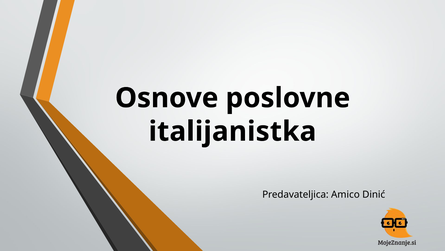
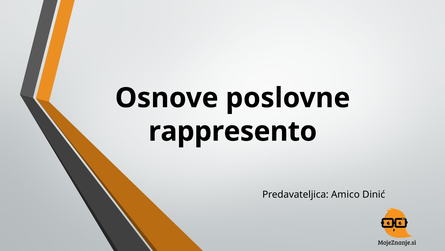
italijanistka: italijanistka -> rappresento (233, 131)
